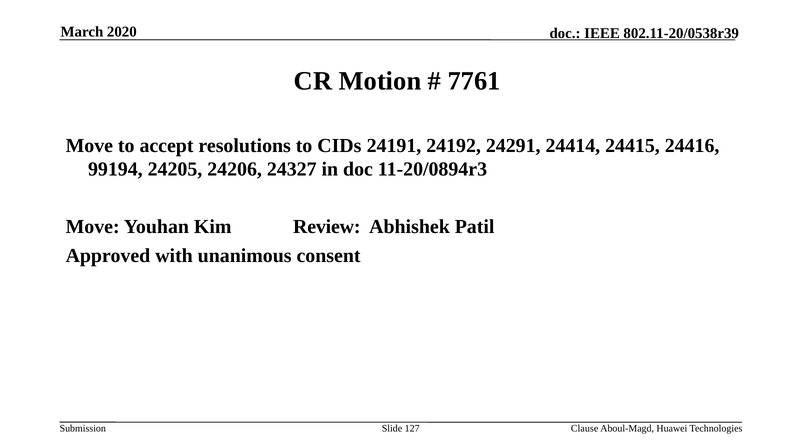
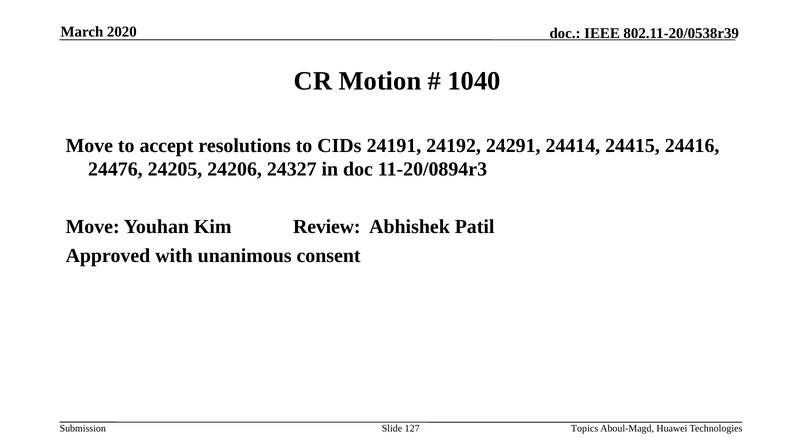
7761: 7761 -> 1040 (474, 81)
99194: 99194 -> 24476 (115, 169)
Clause: Clause -> Topics (585, 429)
